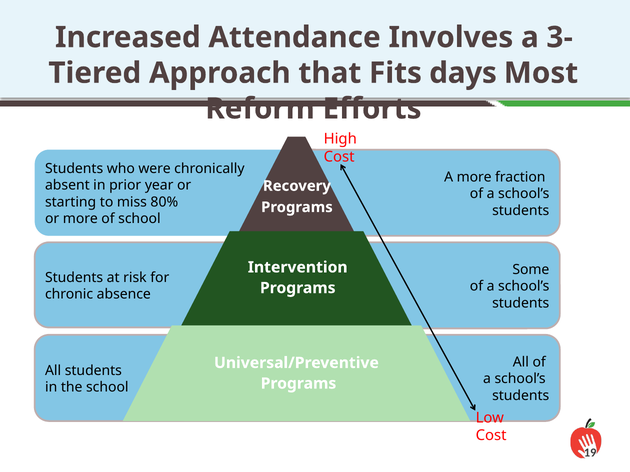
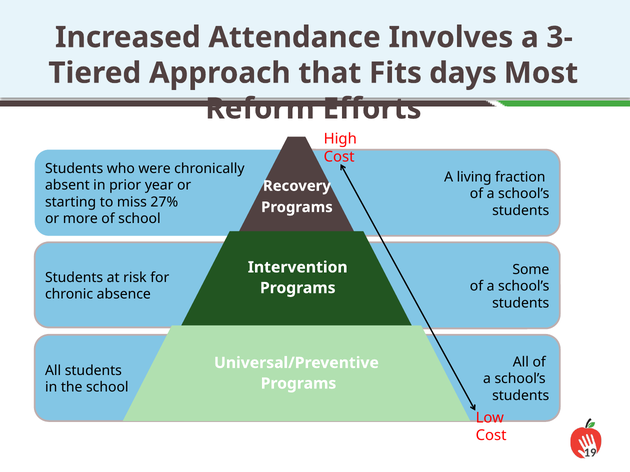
A more: more -> living (474, 177)
80%: 80% -> 27% (164, 202)
